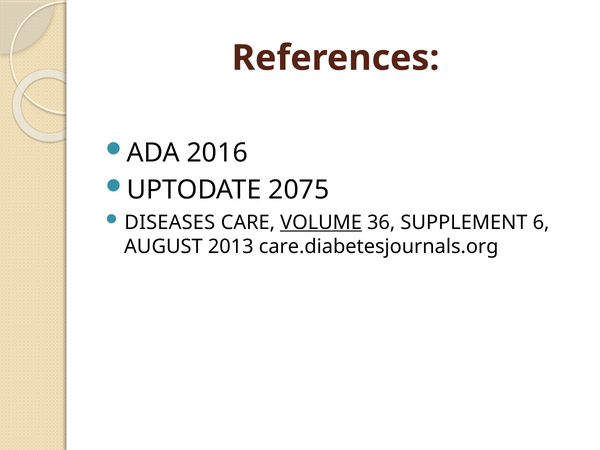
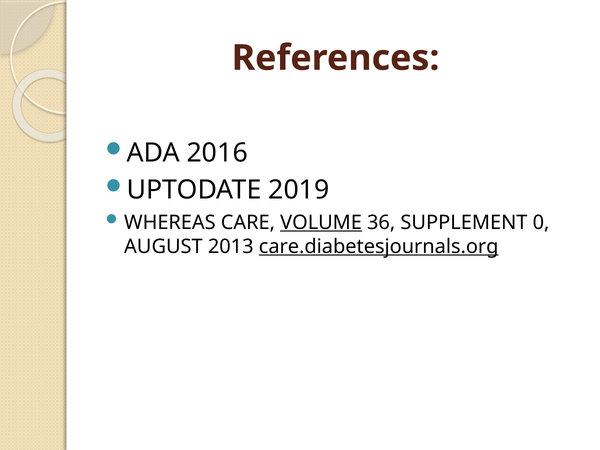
2075: 2075 -> 2019 (299, 190)
DISEASES: DISEASES -> WHEREAS (170, 222)
6: 6 -> 0 (541, 222)
care.diabetesjournals.org underline: none -> present (379, 246)
